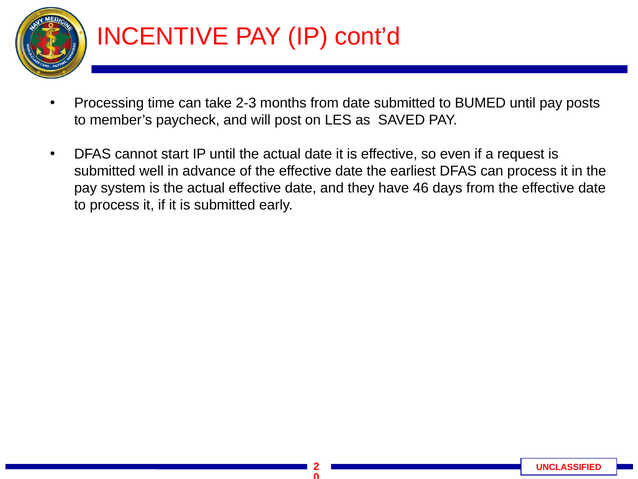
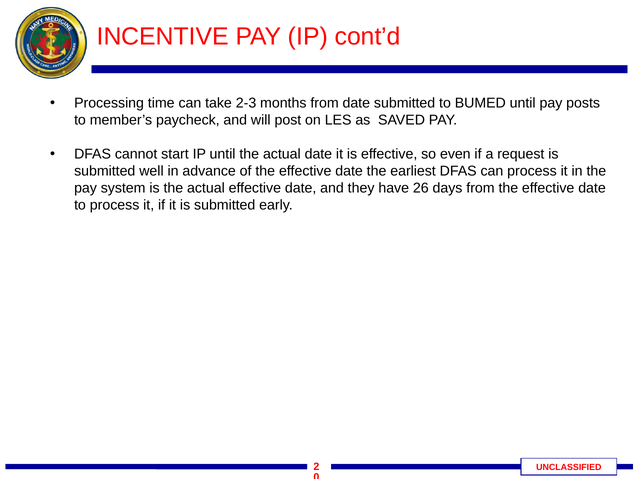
46: 46 -> 26 (421, 188)
